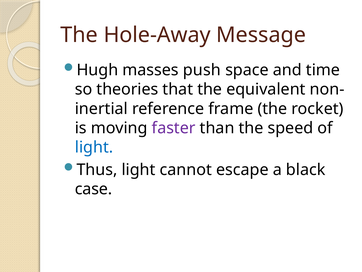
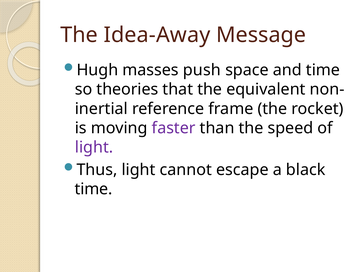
Hole-Away: Hole-Away -> Idea-Away (157, 35)
light colour: blue -> purple (94, 147)
case: case -> time (94, 189)
